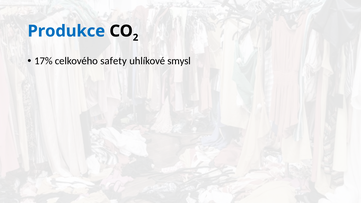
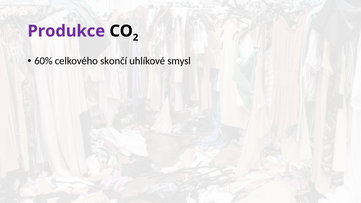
Produkce colour: blue -> purple (66, 31)
17%: 17% -> 60% (43, 61)
safety: safety -> skončí (114, 61)
